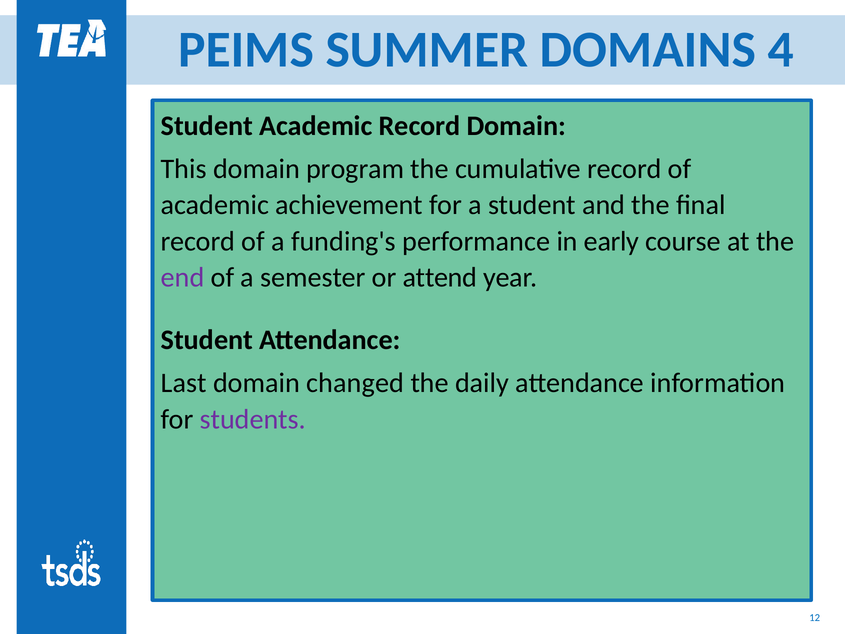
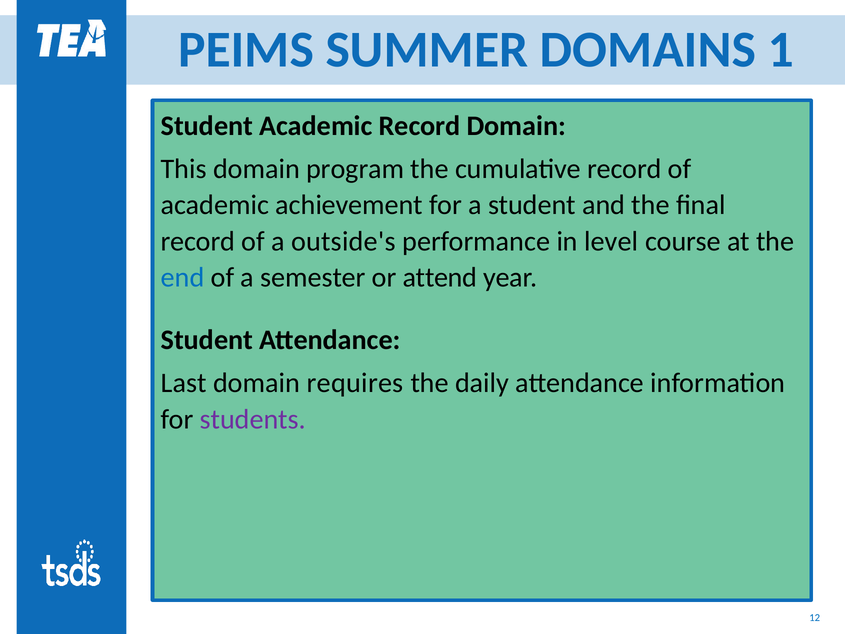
4: 4 -> 1 (781, 50)
funding's: funding's -> outside's (343, 241)
early: early -> level (611, 241)
end colour: purple -> blue (183, 277)
changed: changed -> requires (355, 383)
